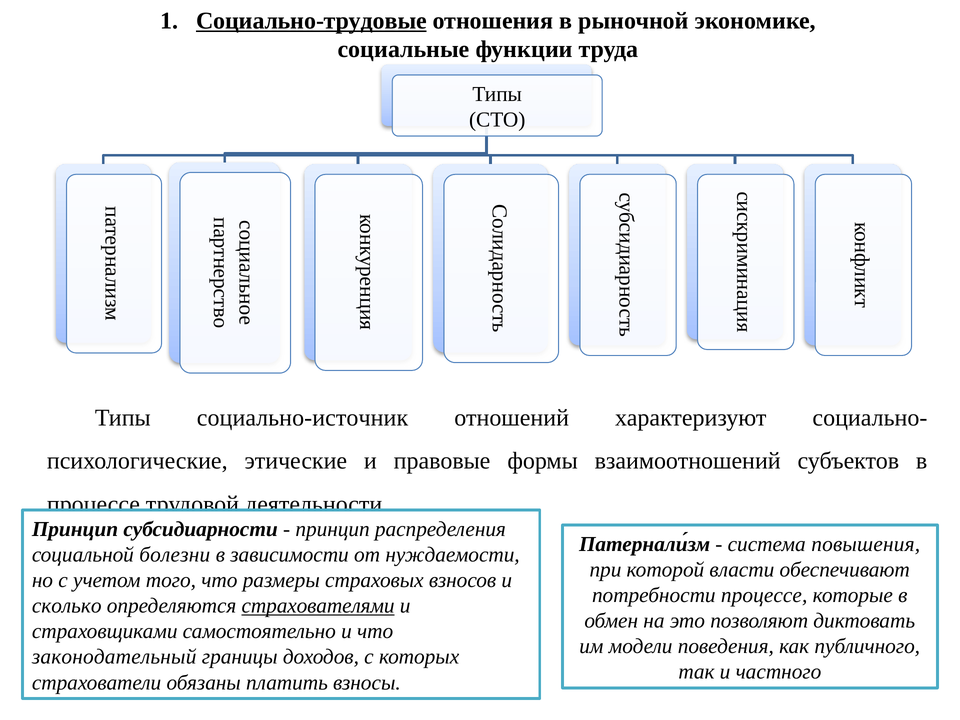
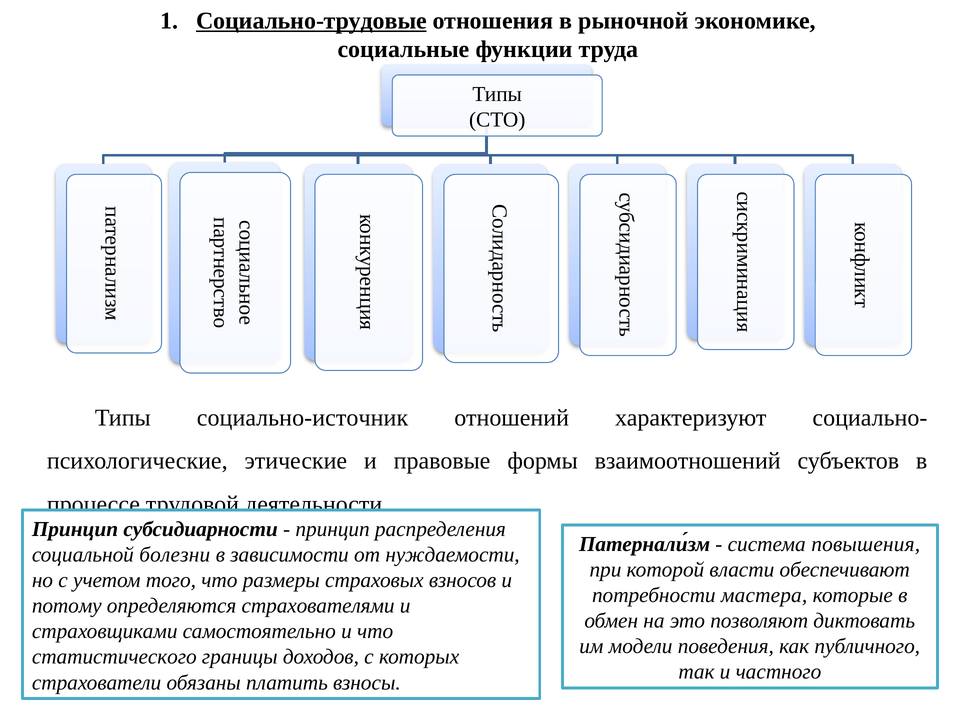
потребности процессе: процессе -> мастера (764, 595)
сколько: сколько -> потому (67, 606)
страхователями underline: present -> none (318, 606)
законодательный: законодательный -> статистического (114, 657)
